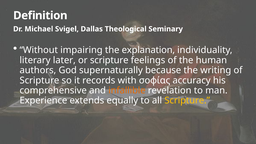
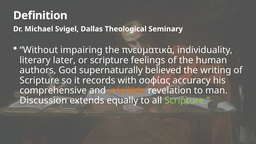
explanation: explanation -> πνευματικὰ (148, 50)
because: because -> believed (163, 70)
Experience: Experience -> Discussion (43, 101)
Scripture colour: yellow -> light green (187, 101)
